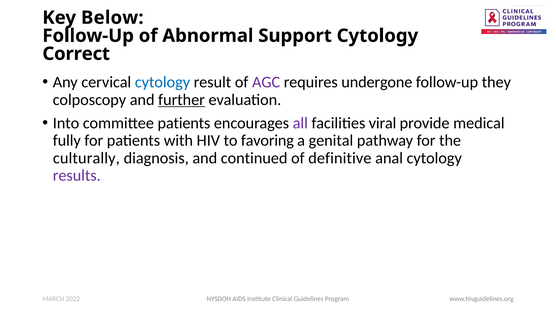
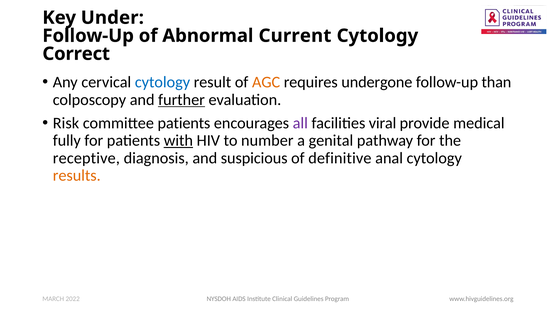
Below: Below -> Under (112, 18)
Support: Support -> Current (295, 36)
AGC colour: purple -> orange (266, 82)
they: they -> than (496, 82)
Into: Into -> Risk (66, 123)
with underline: none -> present (178, 140)
favoring: favoring -> number (267, 140)
culturally: culturally -> receptive (86, 158)
continued: continued -> suspicious (254, 158)
results colour: purple -> orange (77, 175)
